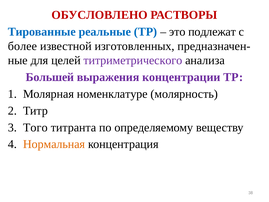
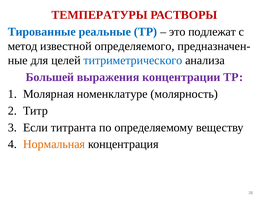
ОБУСЛОВЛЕНО: ОБУСЛОВЛЕНО -> ТЕМПЕРАТУРЫ (100, 15)
более: более -> метод (23, 46)
изготовленных: изготовленных -> определяемого (135, 46)
титриметрического colour: purple -> blue (133, 60)
Того: Того -> Если (36, 127)
